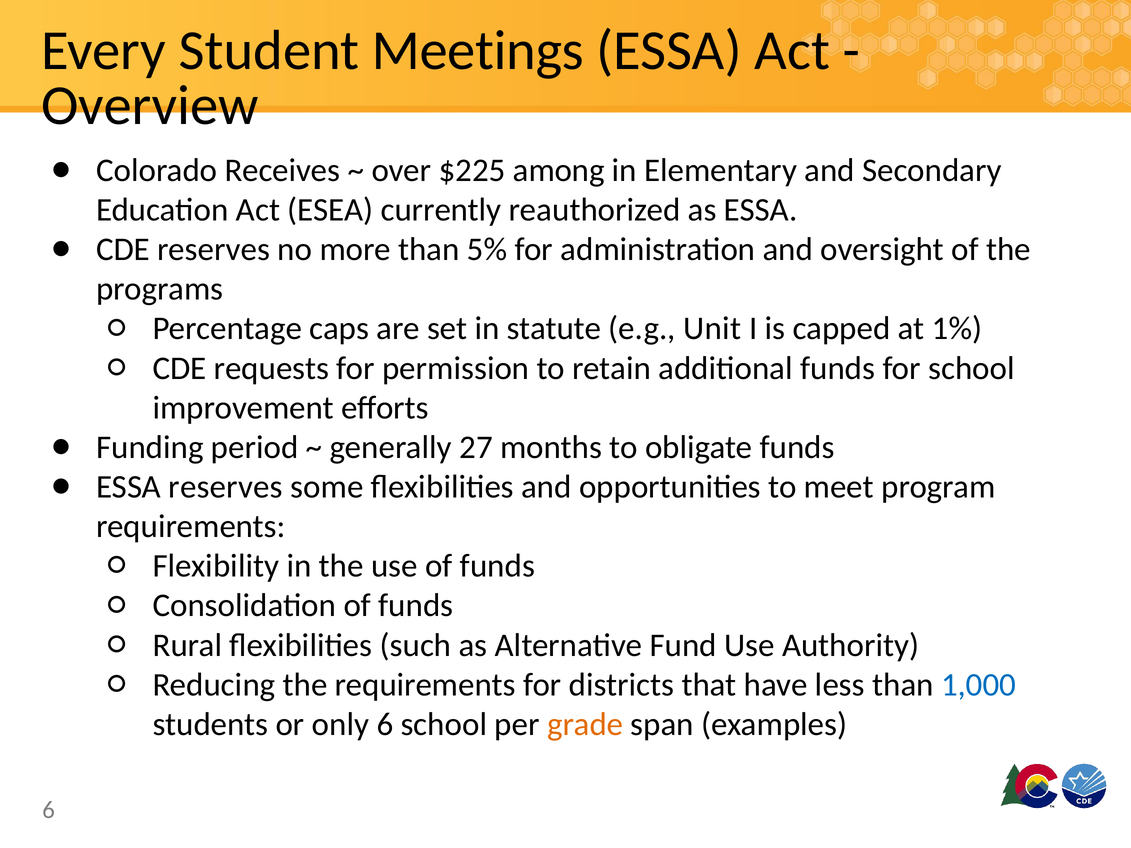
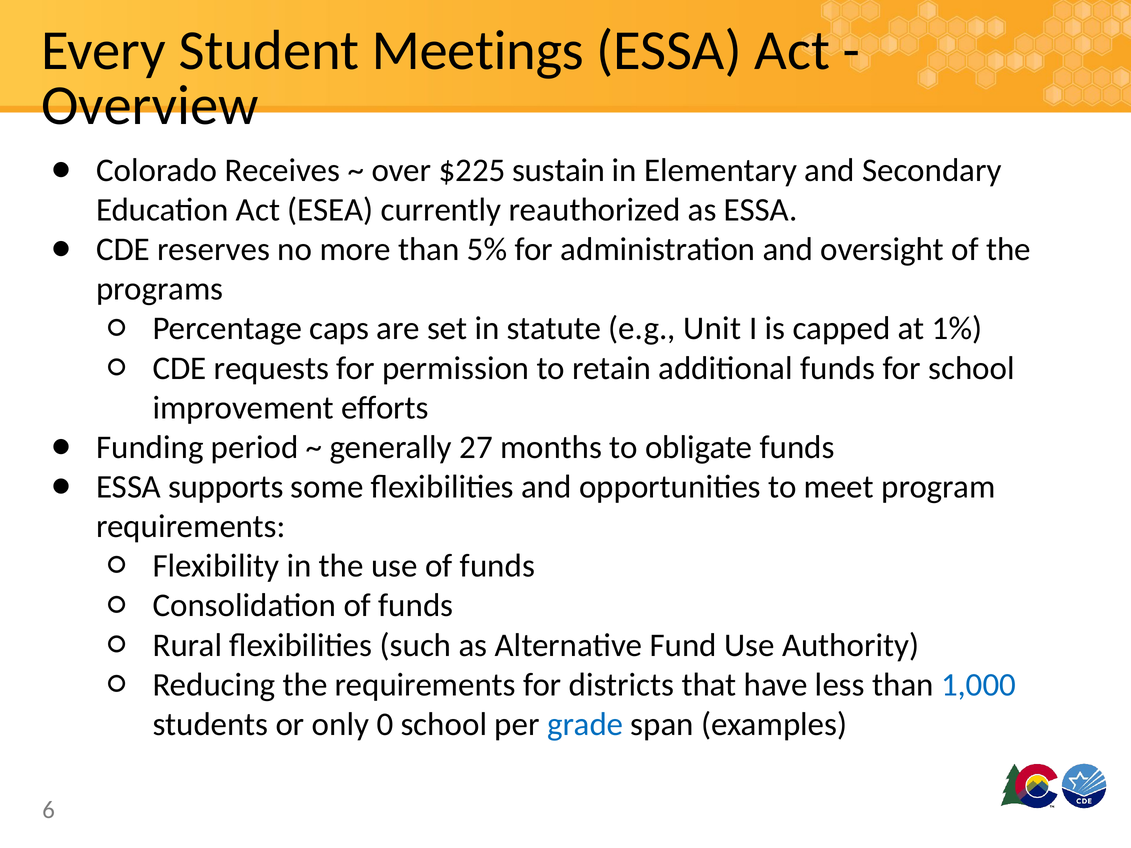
among: among -> sustain (559, 170)
ESSA reserves: reserves -> supports (226, 487)
only 6: 6 -> 0 (385, 725)
grade colour: orange -> blue (585, 725)
